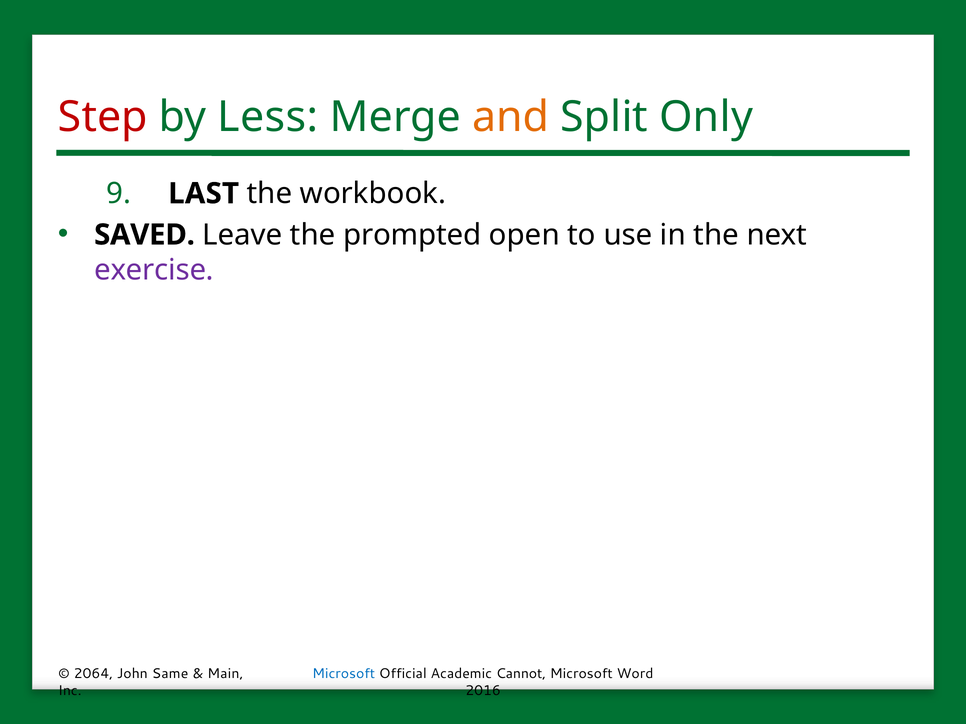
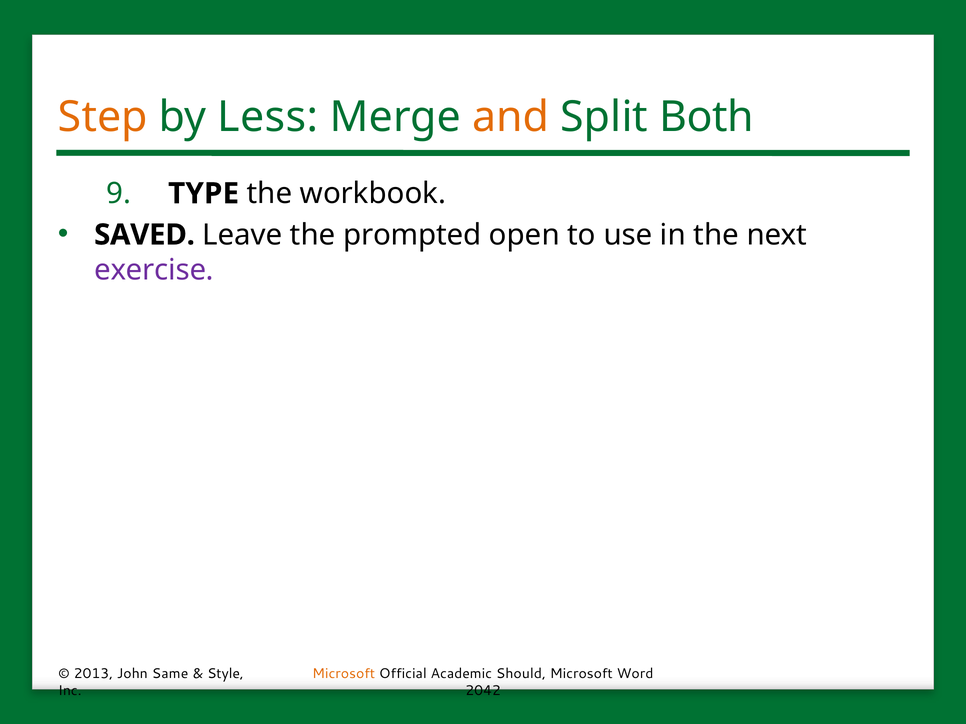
Step colour: red -> orange (103, 117)
Only: Only -> Both (706, 117)
LAST: LAST -> TYPE (204, 194)
2064: 2064 -> 2013 (93, 674)
Main: Main -> Style (225, 674)
Microsoft colour: blue -> orange (344, 674)
Cannot: Cannot -> Should (521, 674)
2016: 2016 -> 2042 (483, 691)
